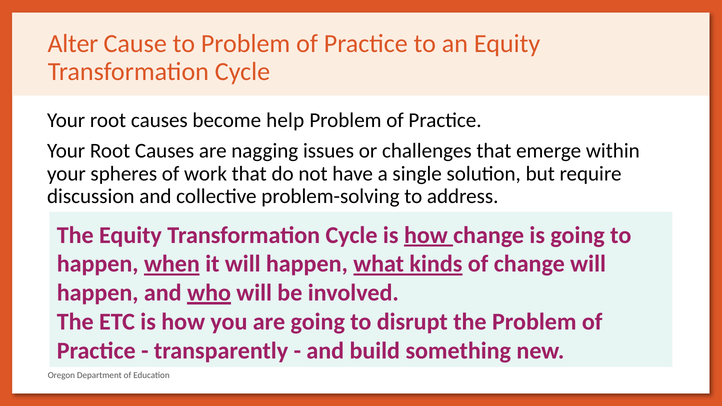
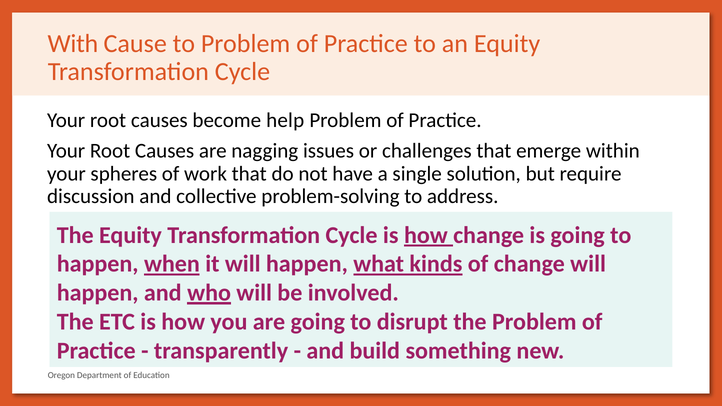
Alter: Alter -> With (73, 44)
